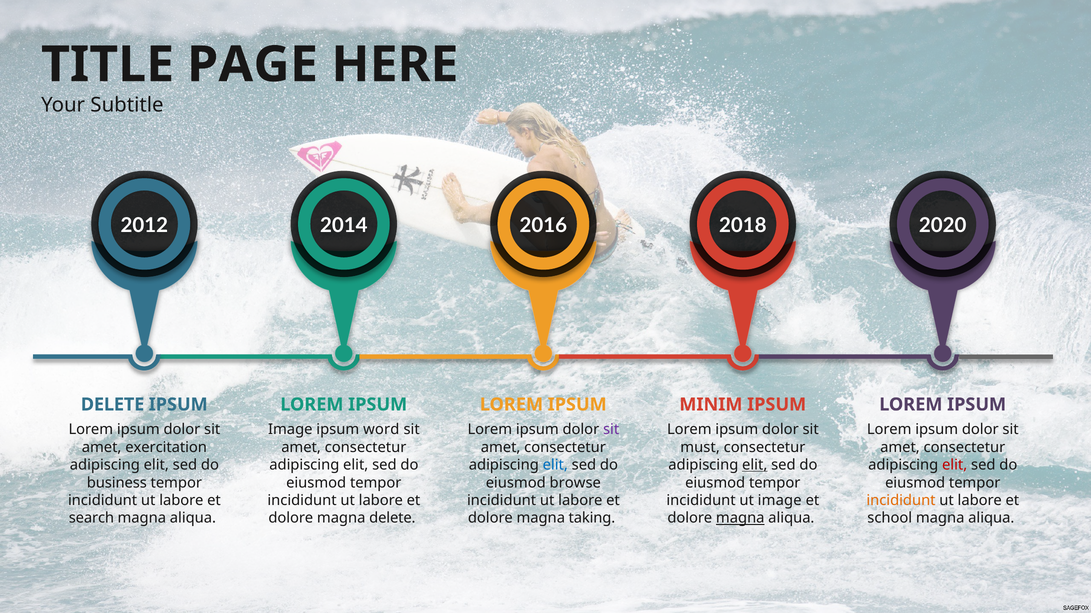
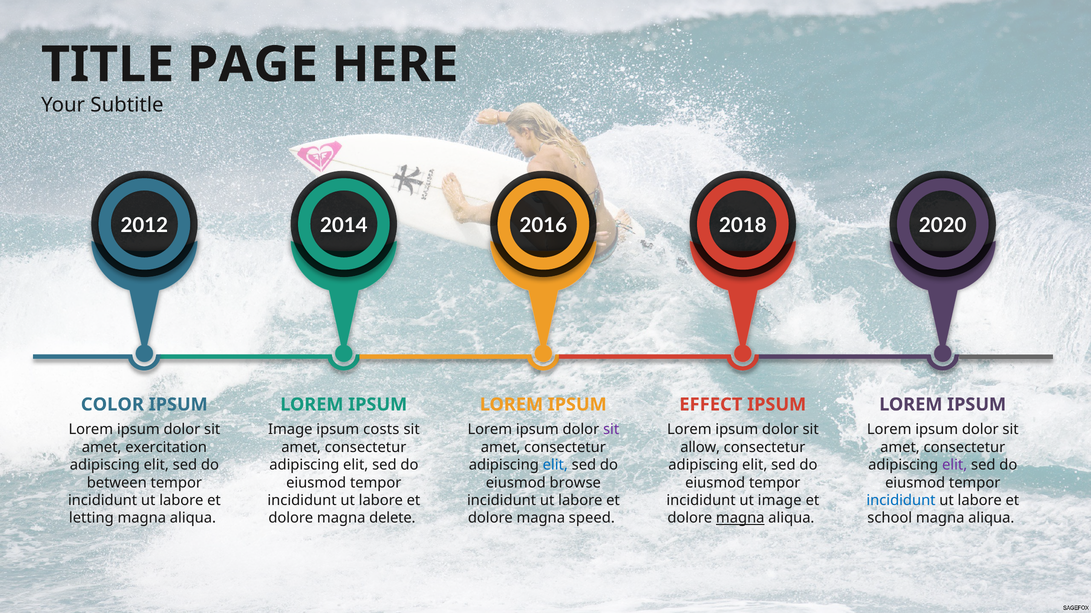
DELETE: DELETE -> COLOR (112, 405)
MINIM: MINIM -> EFFECT (711, 405)
word: word -> costs (381, 430)
must: must -> allow (700, 448)
elit underline: present -> none (755, 465)
elit colour: red -> purple (955, 465)
business: business -> between (117, 483)
incididunt colour: orange -> blue (901, 501)
search: search -> letting (91, 519)
taking: taking -> speed (592, 519)
